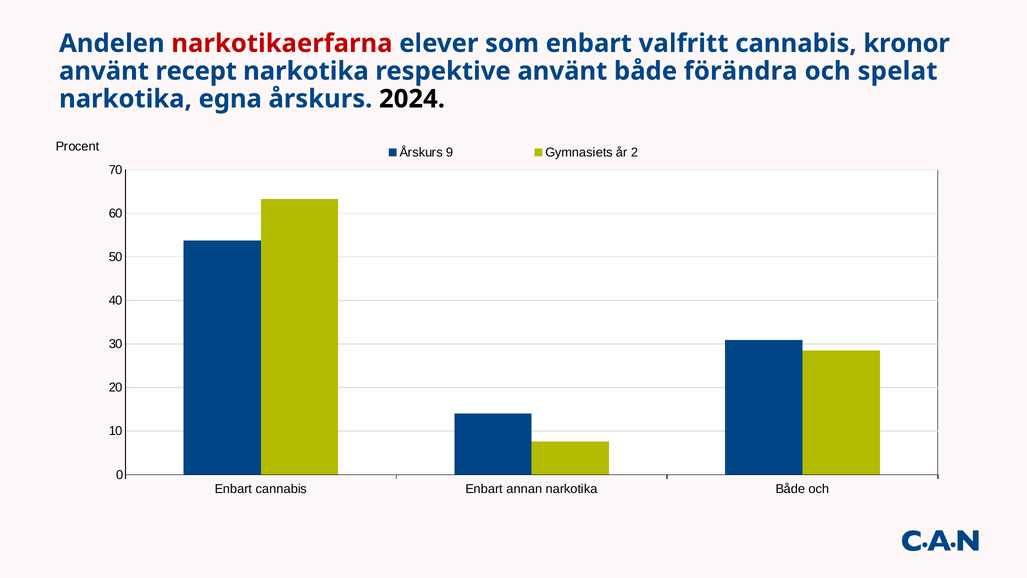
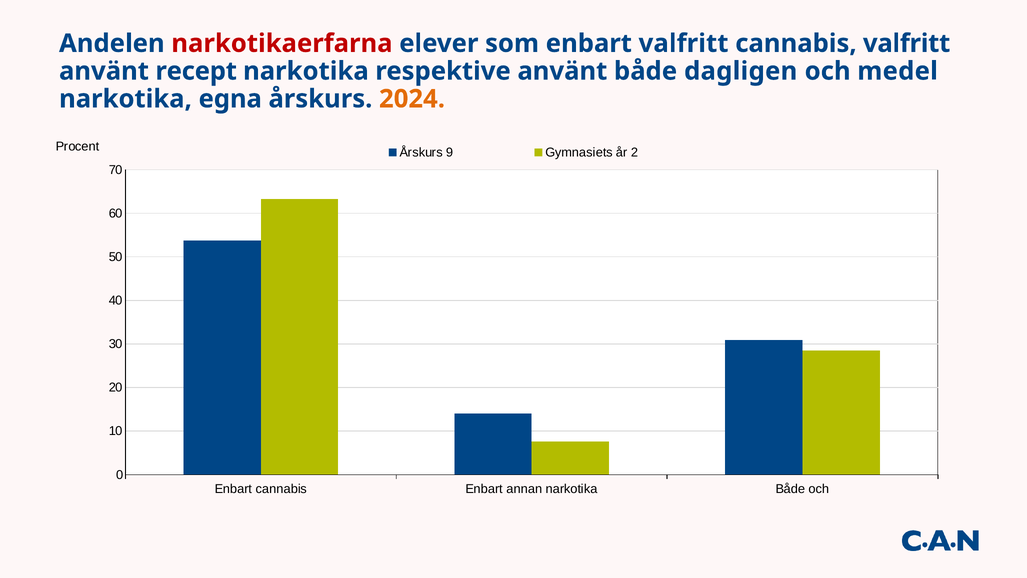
cannabis kronor: kronor -> valfritt (907, 43)
förändra: förändra -> dagligen (741, 71)
spelat: spelat -> medel (898, 71)
2024 colour: black -> orange (412, 99)
